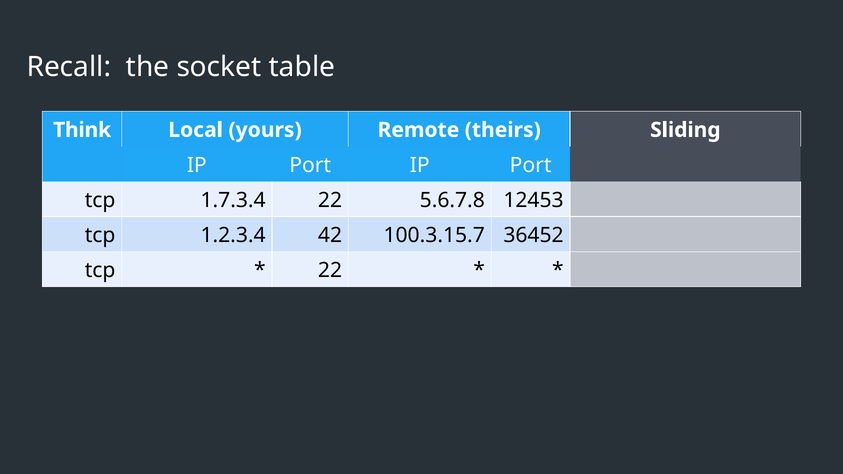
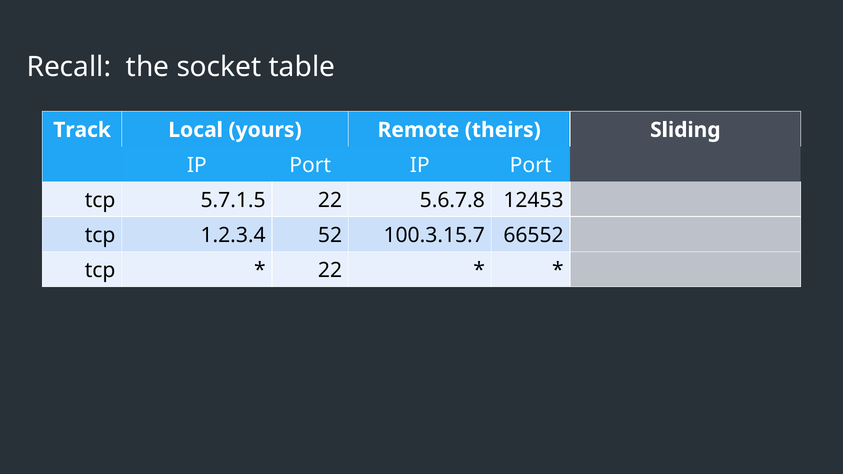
Think: Think -> Track (82, 130)
1.7.3.4: 1.7.3.4 -> 5.7.1.5 (233, 200)
42: 42 -> 52 (330, 235)
36452: 36452 -> 66552 (534, 235)
